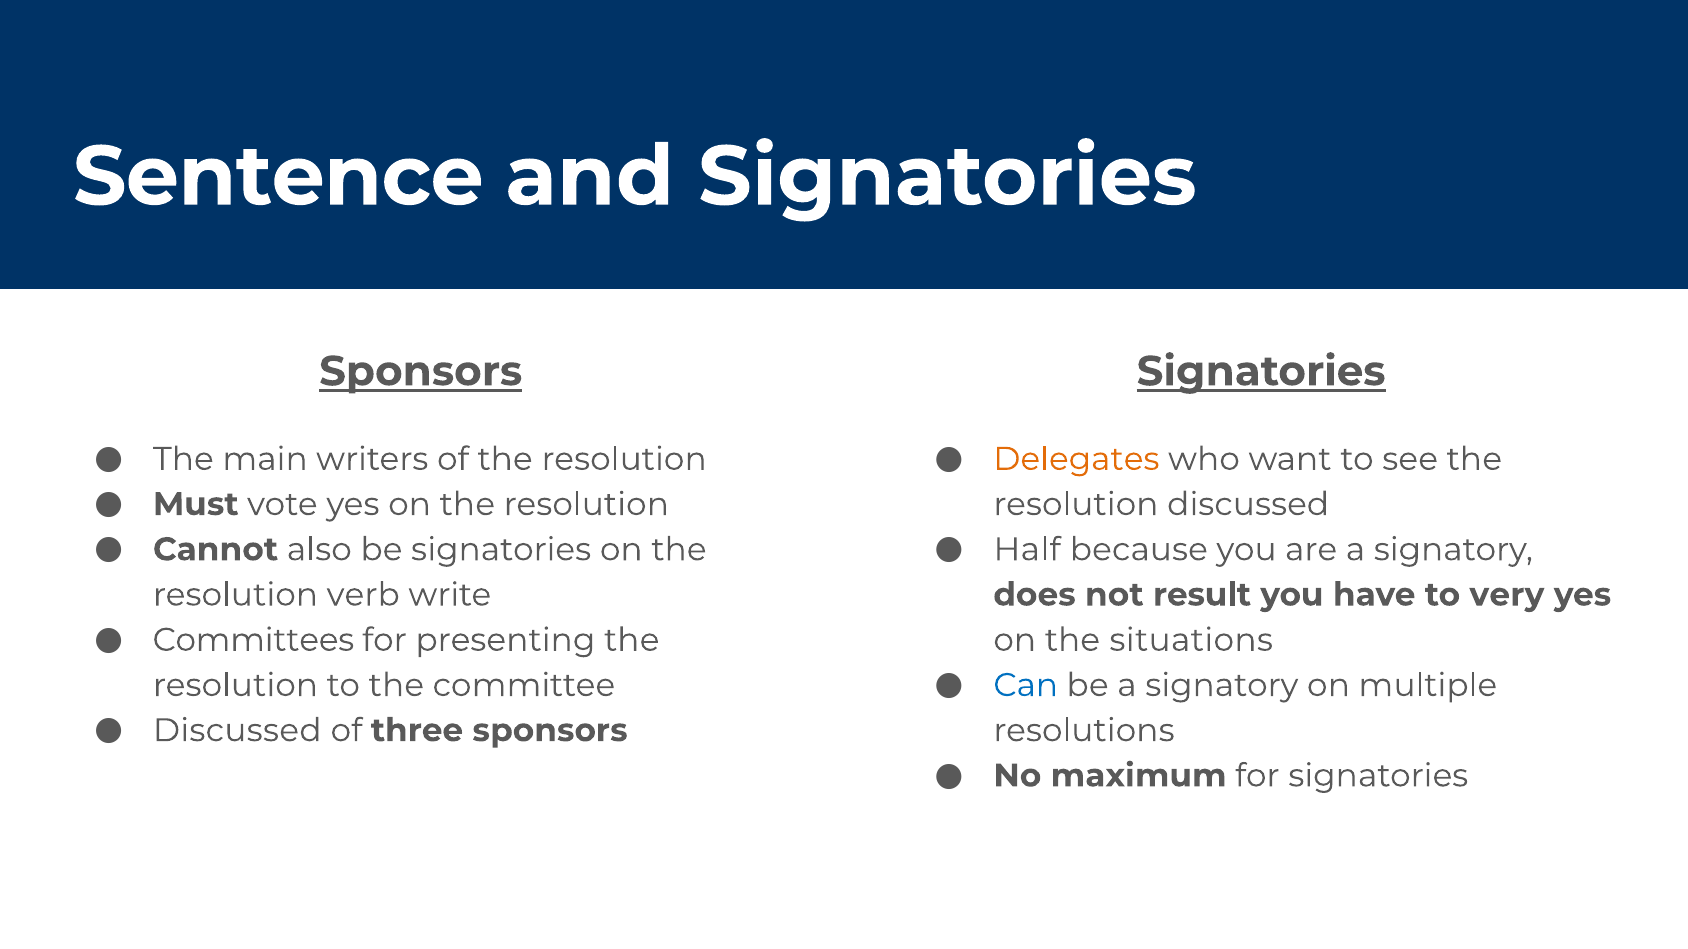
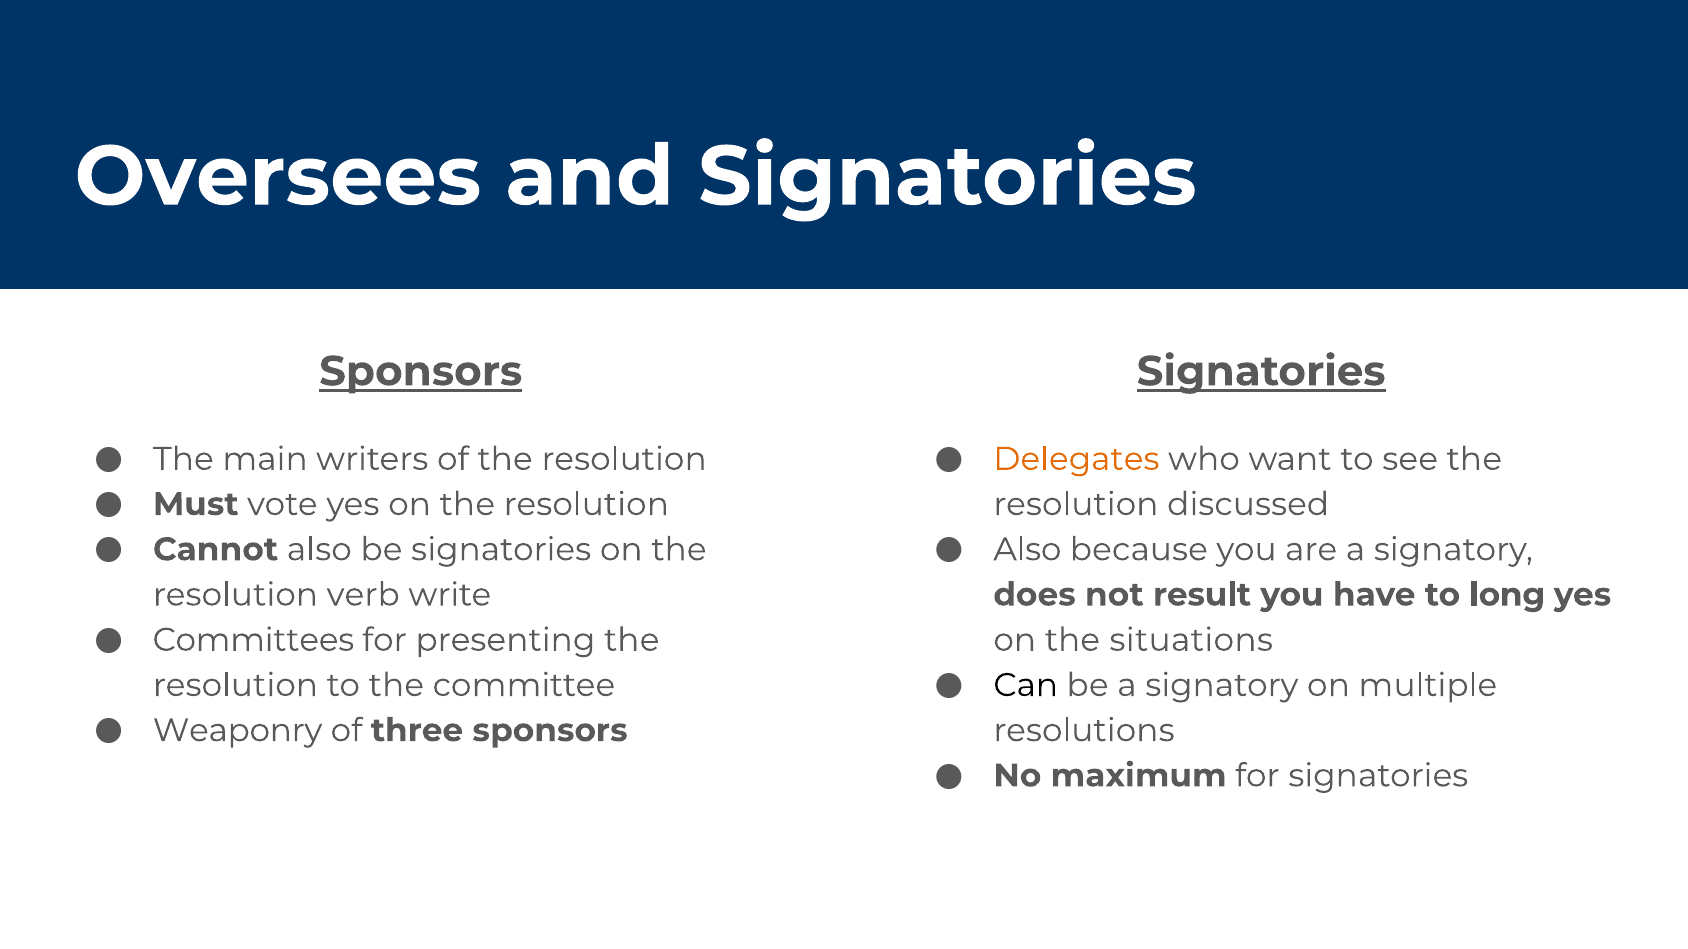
Sentence: Sentence -> Oversees (278, 177)
Half: Half -> Also (1027, 550)
very: very -> long (1507, 595)
Can colour: blue -> black (1026, 686)
Discussed: Discussed -> Weaponry (238, 731)
